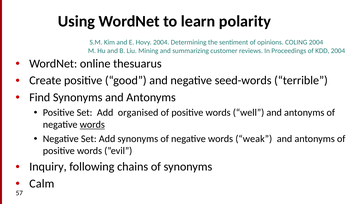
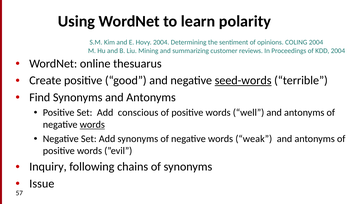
seed-words underline: none -> present (243, 80)
organised: organised -> conscious (138, 112)
Calm: Calm -> Issue (42, 183)
